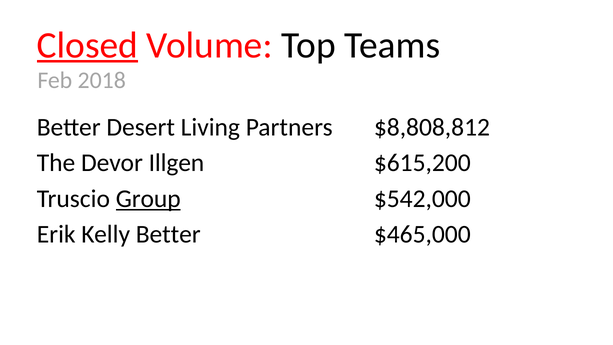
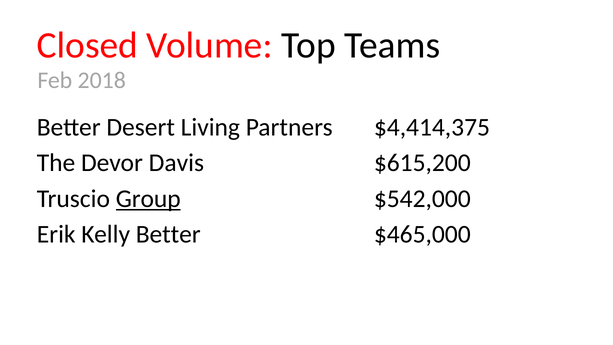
Closed underline: present -> none (87, 45)
$8,808,812: $8,808,812 -> $4,414,375 (432, 127)
Illgen: Illgen -> Davis (176, 163)
